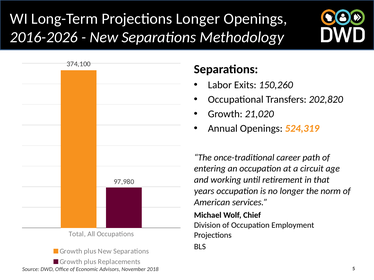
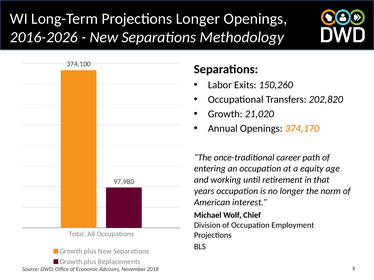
524,319: 524,319 -> 374,170 (302, 129)
circuit: circuit -> equity (312, 169)
services: services -> interest (250, 203)
